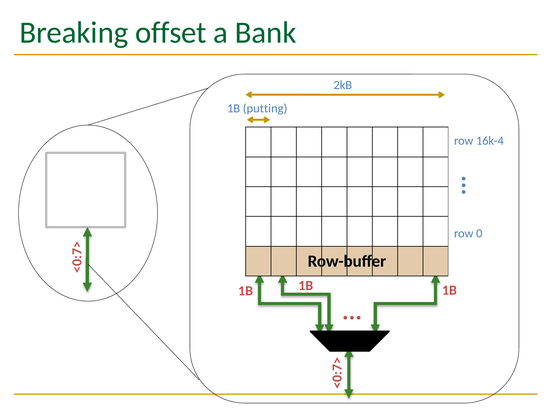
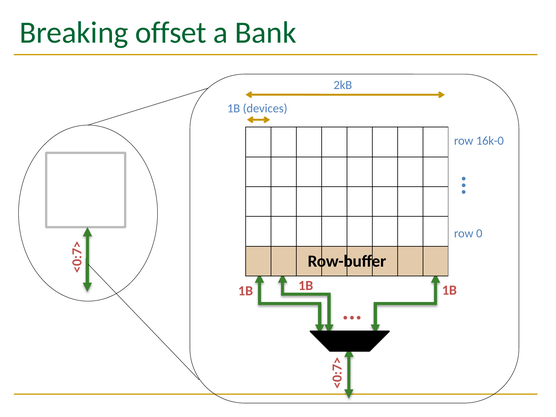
putting: putting -> devices (265, 108)
16k-4: 16k-4 -> 16k-0 (490, 141)
